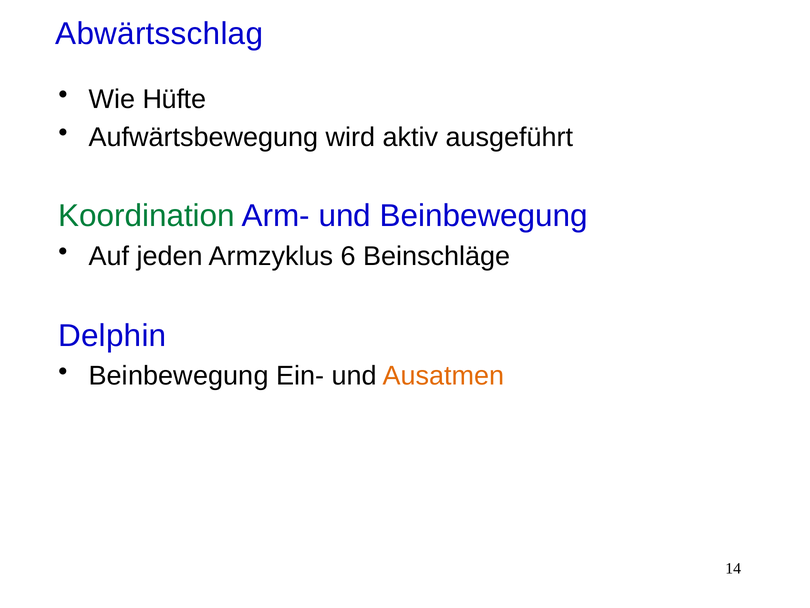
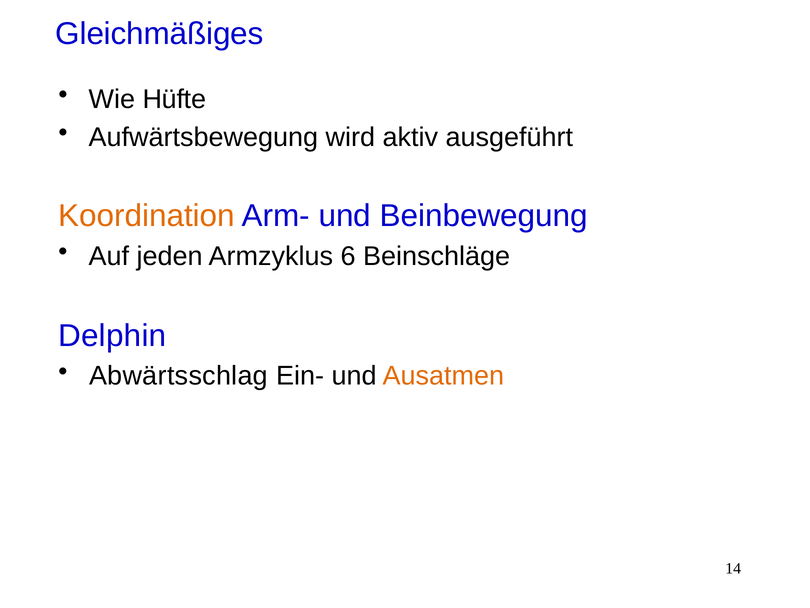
Abwärtsschlag: Abwärtsschlag -> Gleichmäßiges (159, 34)
Koordination colour: green -> orange (147, 216)
Beinbewegung: Beinbewegung -> Abwärtsschlag (179, 376)
